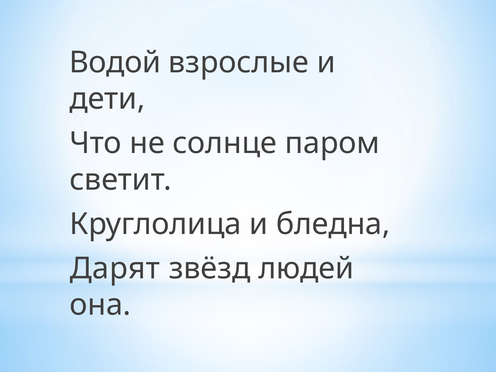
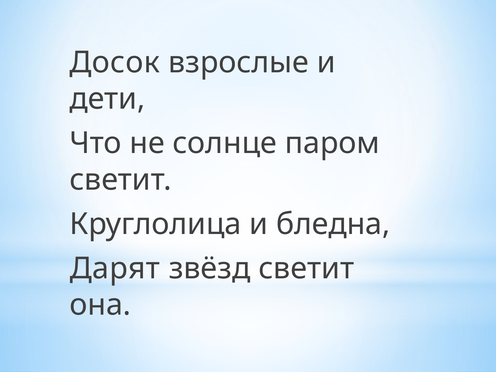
Водой: Водой -> Досок (115, 62)
звёзд людей: людей -> светит (306, 269)
